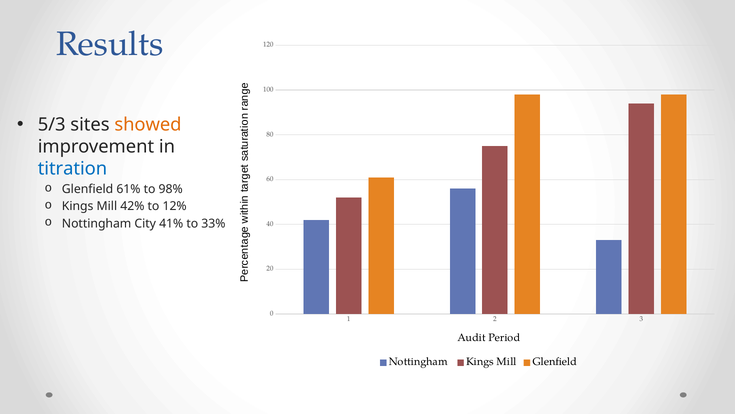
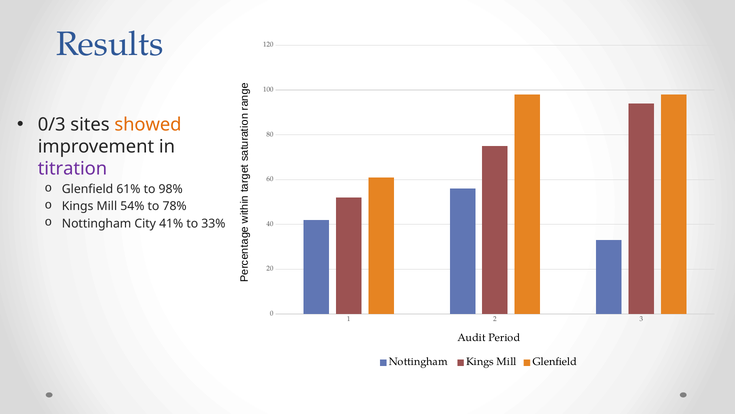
5/3: 5/3 -> 0/3 (52, 124)
titration colour: blue -> purple (72, 168)
42%: 42% -> 54% (132, 206)
12%: 12% -> 78% (175, 206)
